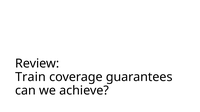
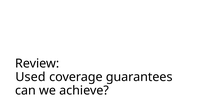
Train: Train -> Used (31, 77)
